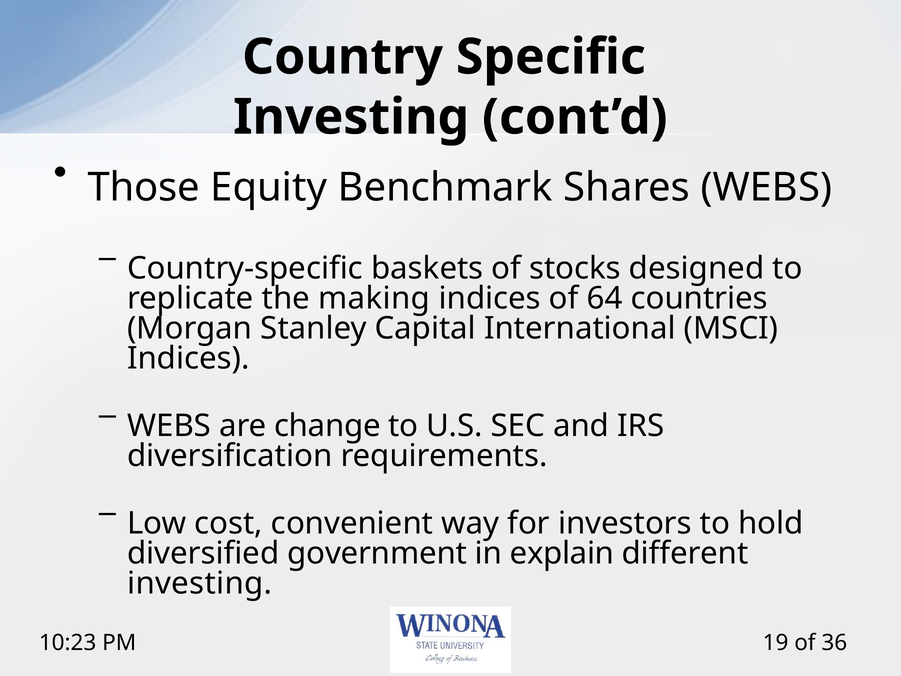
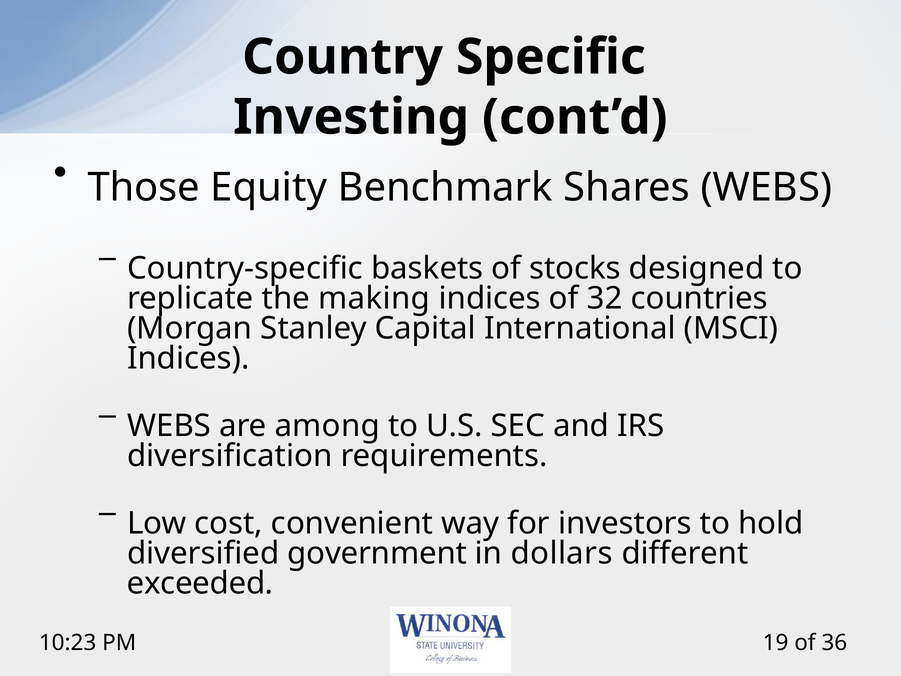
64: 64 -> 32 (605, 298)
change: change -> among (327, 426)
explain: explain -> dollars (562, 553)
investing: investing -> exceeded (200, 583)
